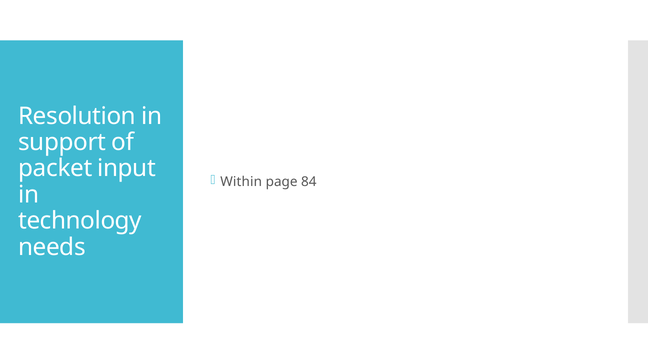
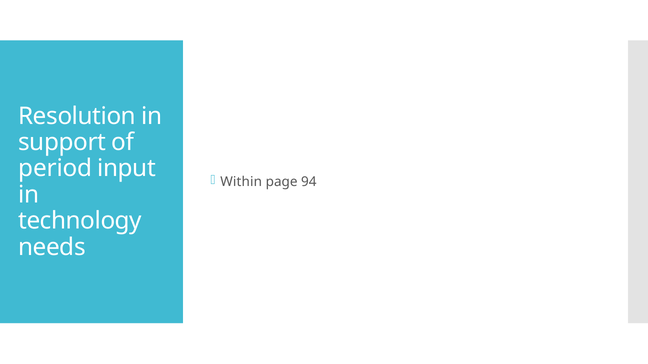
packet: packet -> period (55, 169)
84: 84 -> 94 (309, 182)
